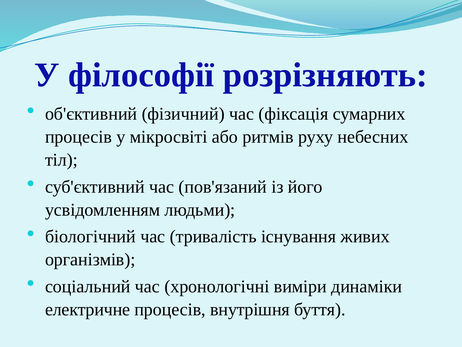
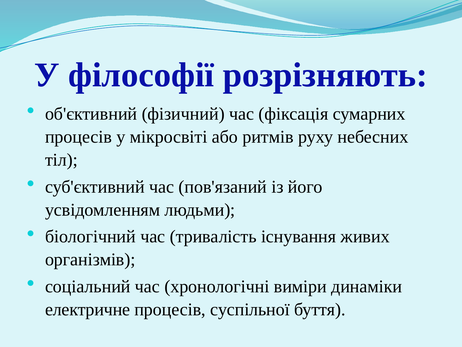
внутрішня: внутрішня -> суспільної (250, 309)
